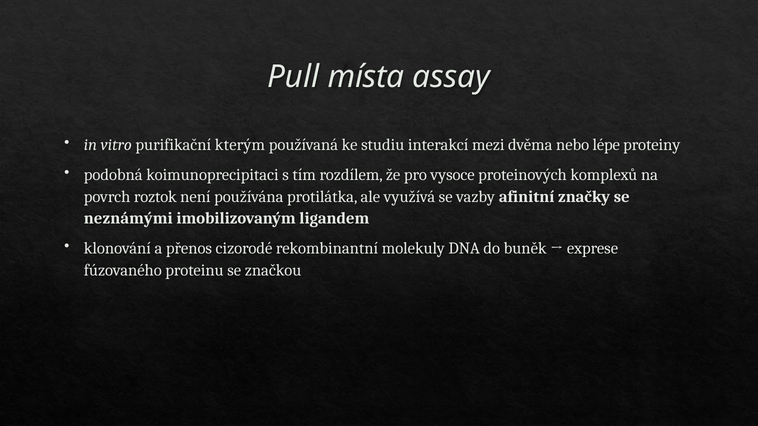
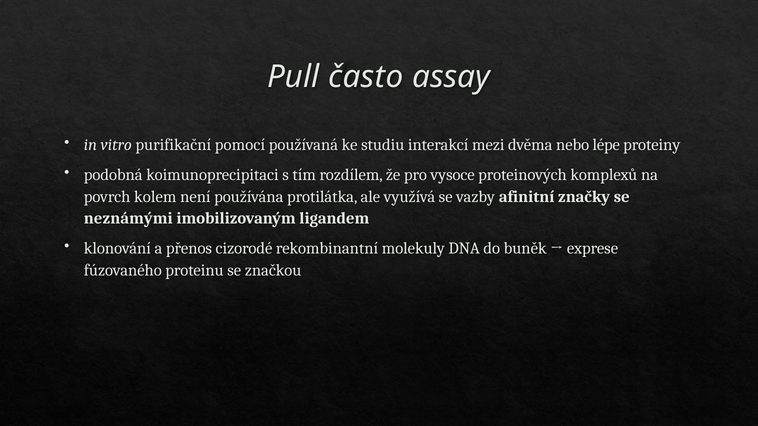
místa: místa -> často (366, 77)
kterým: kterým -> pomocí (240, 145)
roztok: roztok -> kolem (155, 197)
